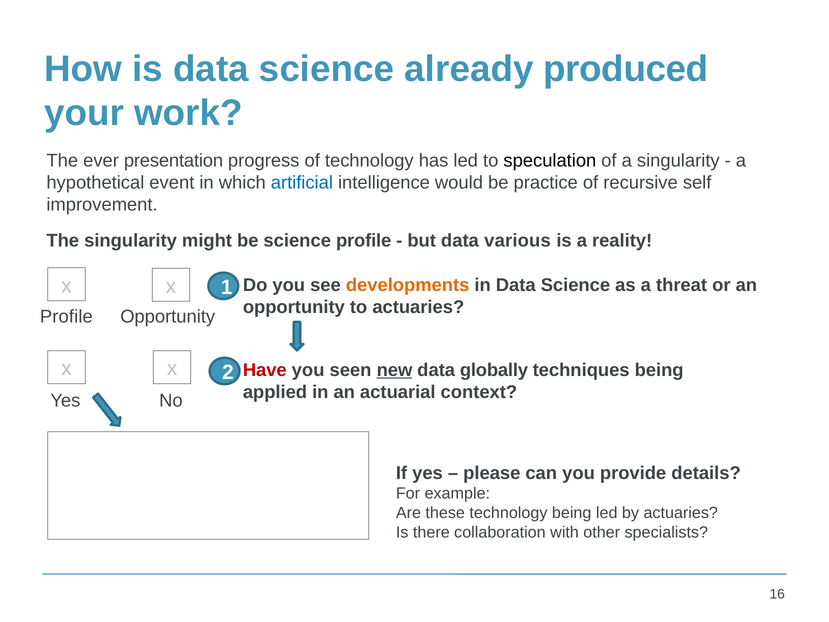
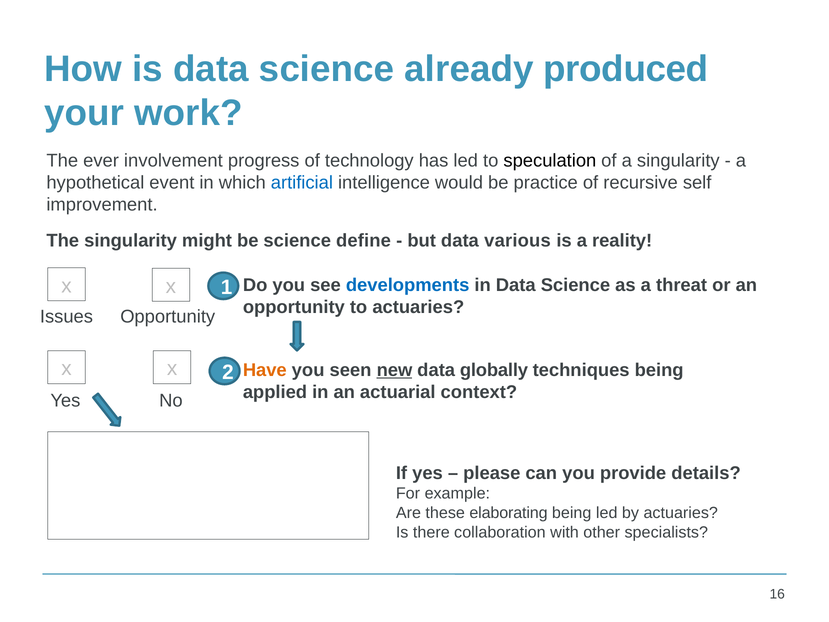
presentation: presentation -> involvement (173, 160)
science profile: profile -> define (363, 241)
developments colour: orange -> blue (408, 285)
Profile: Profile -> Issues (66, 317)
Have colour: red -> orange (265, 370)
these technology: technology -> elaborating (509, 513)
